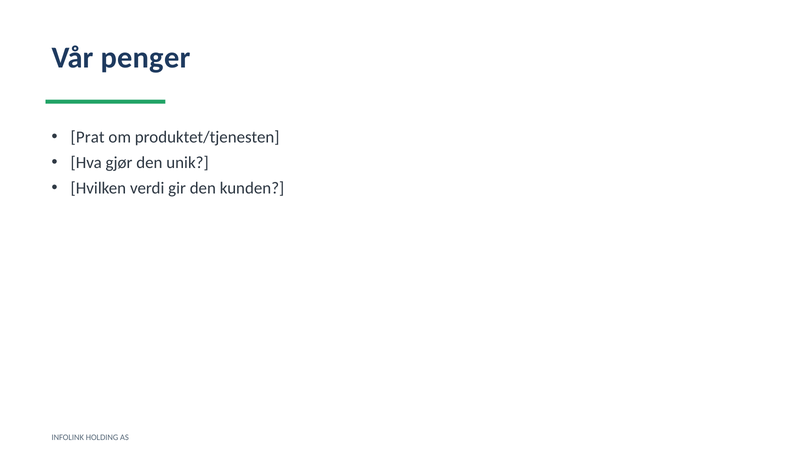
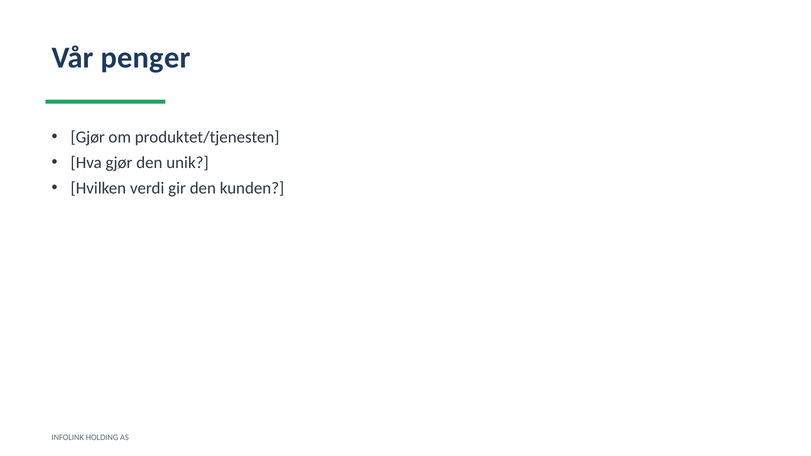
Prat: Prat -> Gjør (88, 137)
